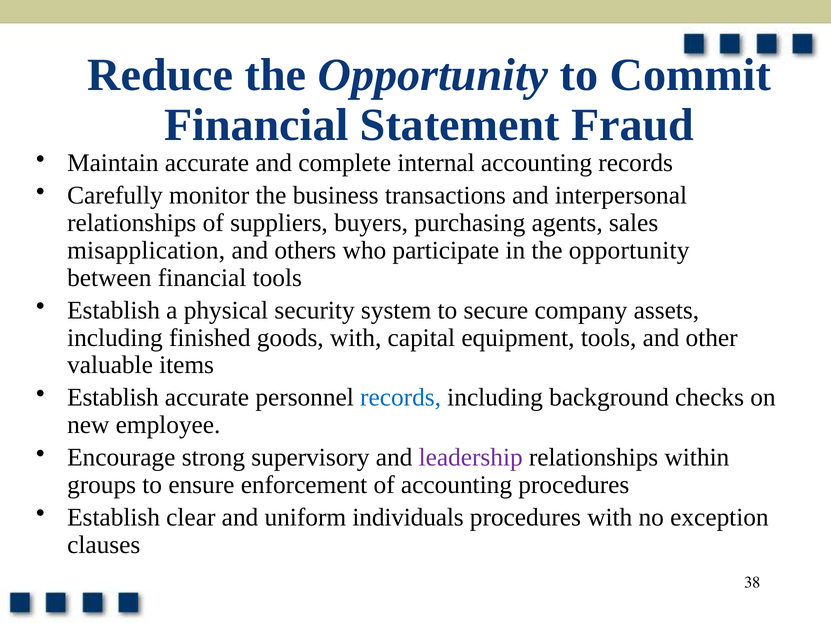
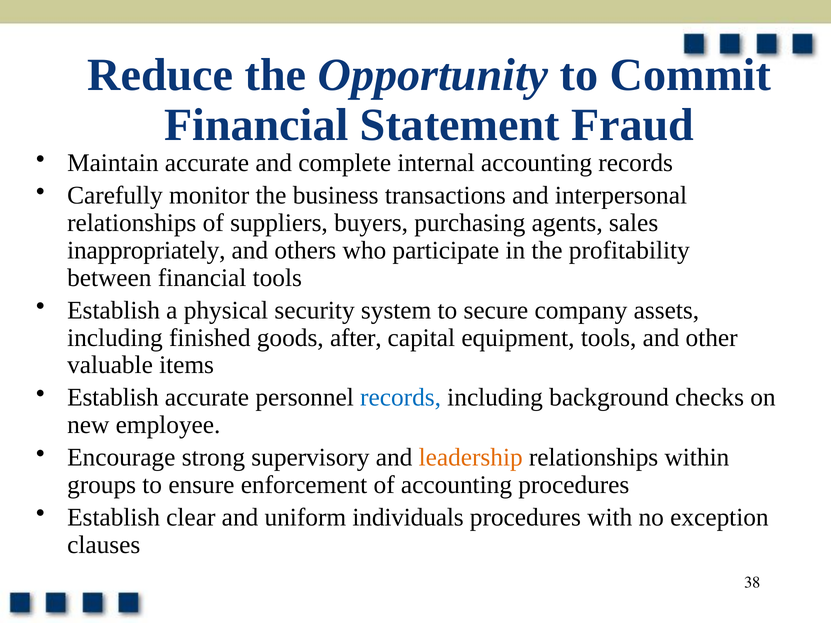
misapplication: misapplication -> inappropriately (146, 250)
in the opportunity: opportunity -> profitability (629, 250)
goods with: with -> after (356, 338)
leadership colour: purple -> orange (471, 458)
